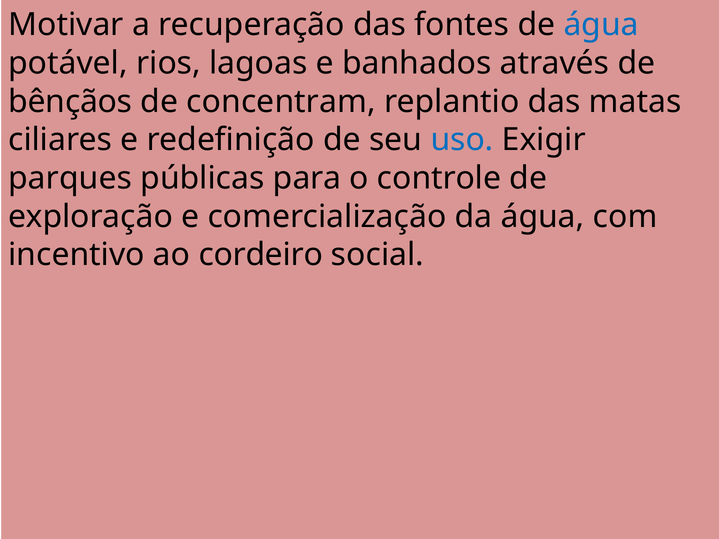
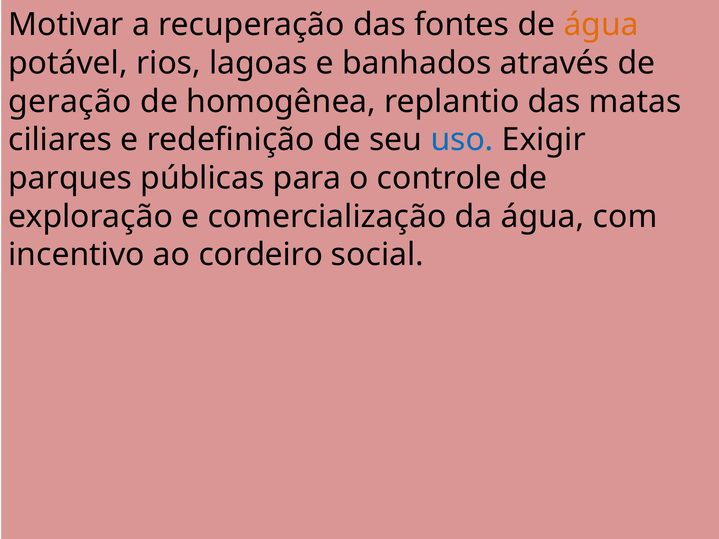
água colour: blue -> orange (601, 25)
bênçãos: bênçãos -> geração (70, 102)
concentram: concentram -> homogênea (281, 102)
